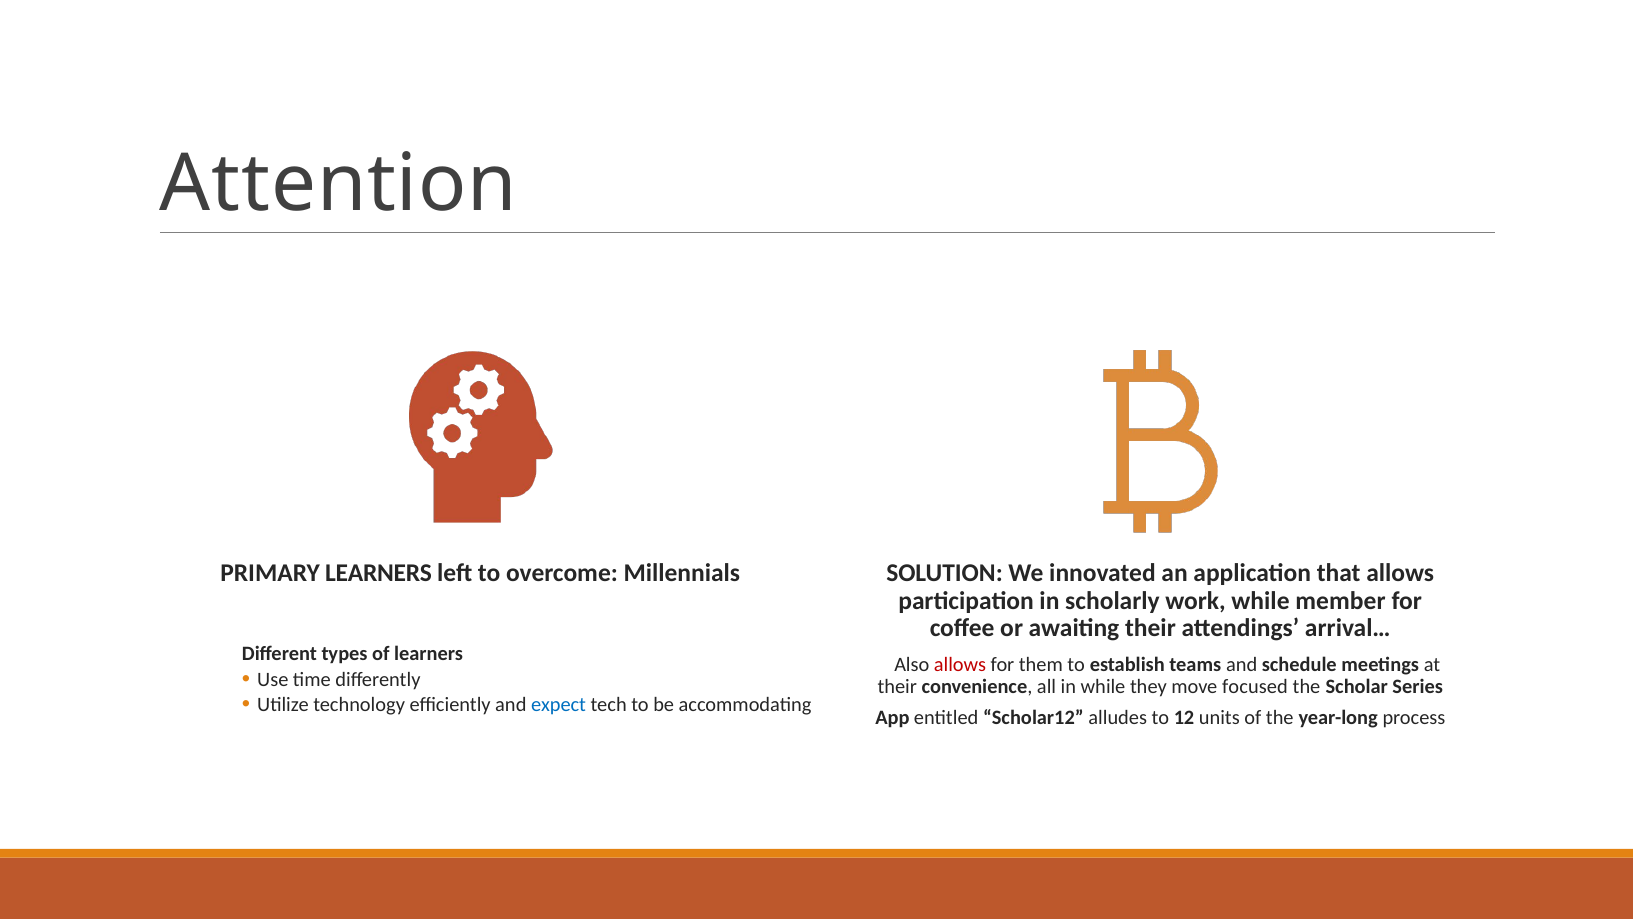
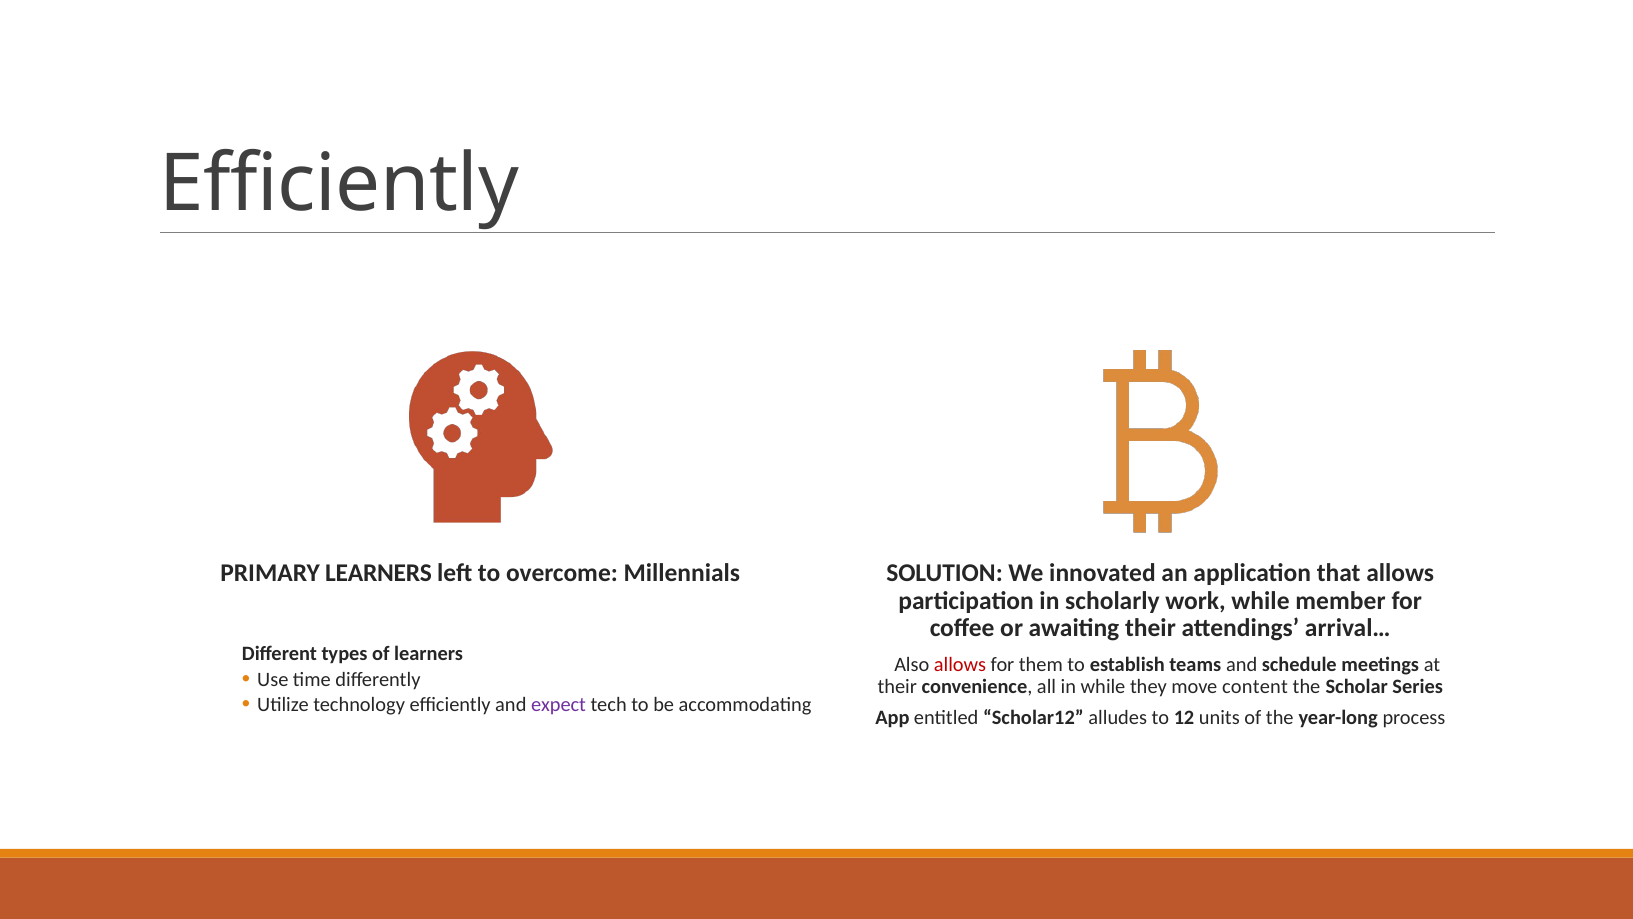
Attention: Attention -> Efficiently (339, 184)
focused: focused -> content (1255, 687)
expect colour: blue -> purple (559, 705)
